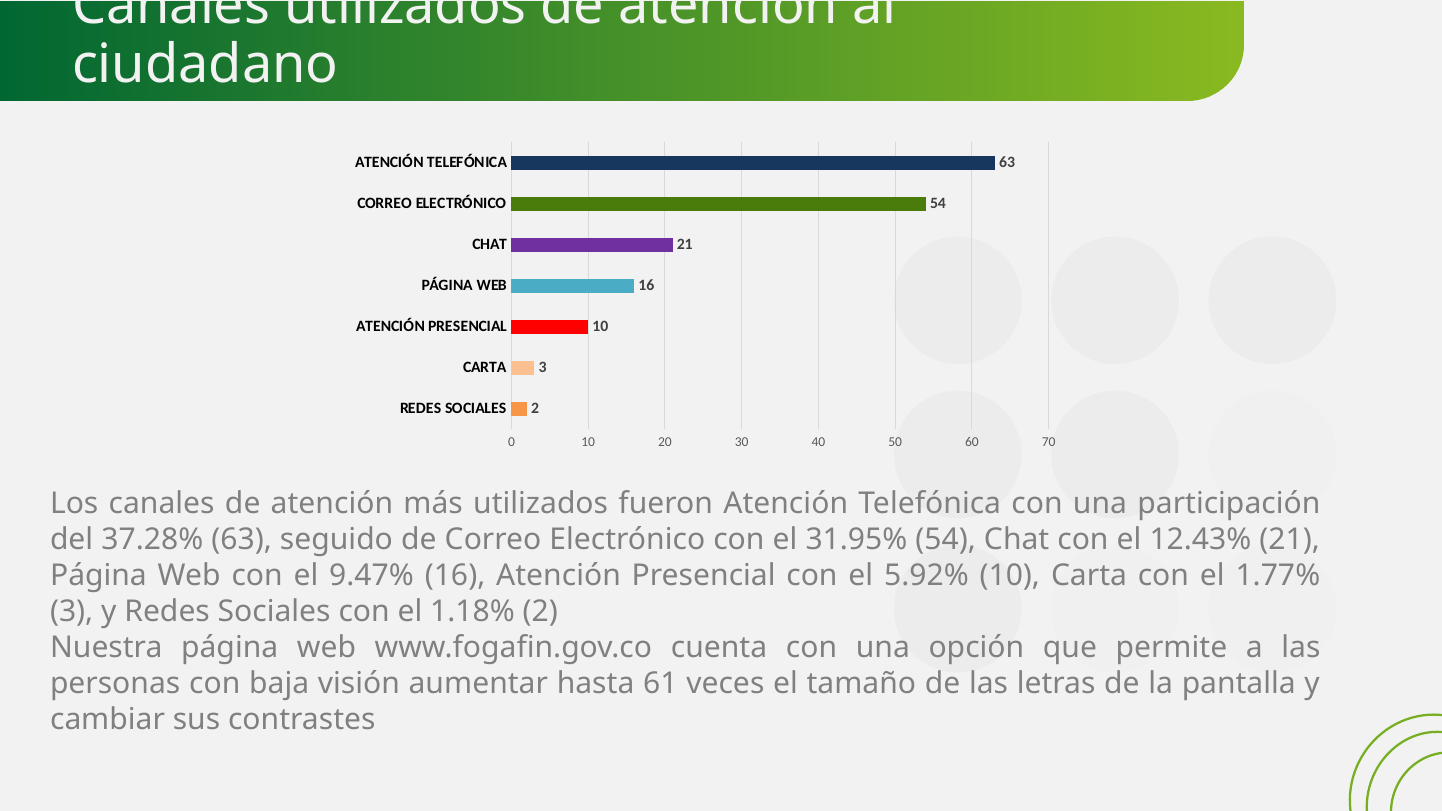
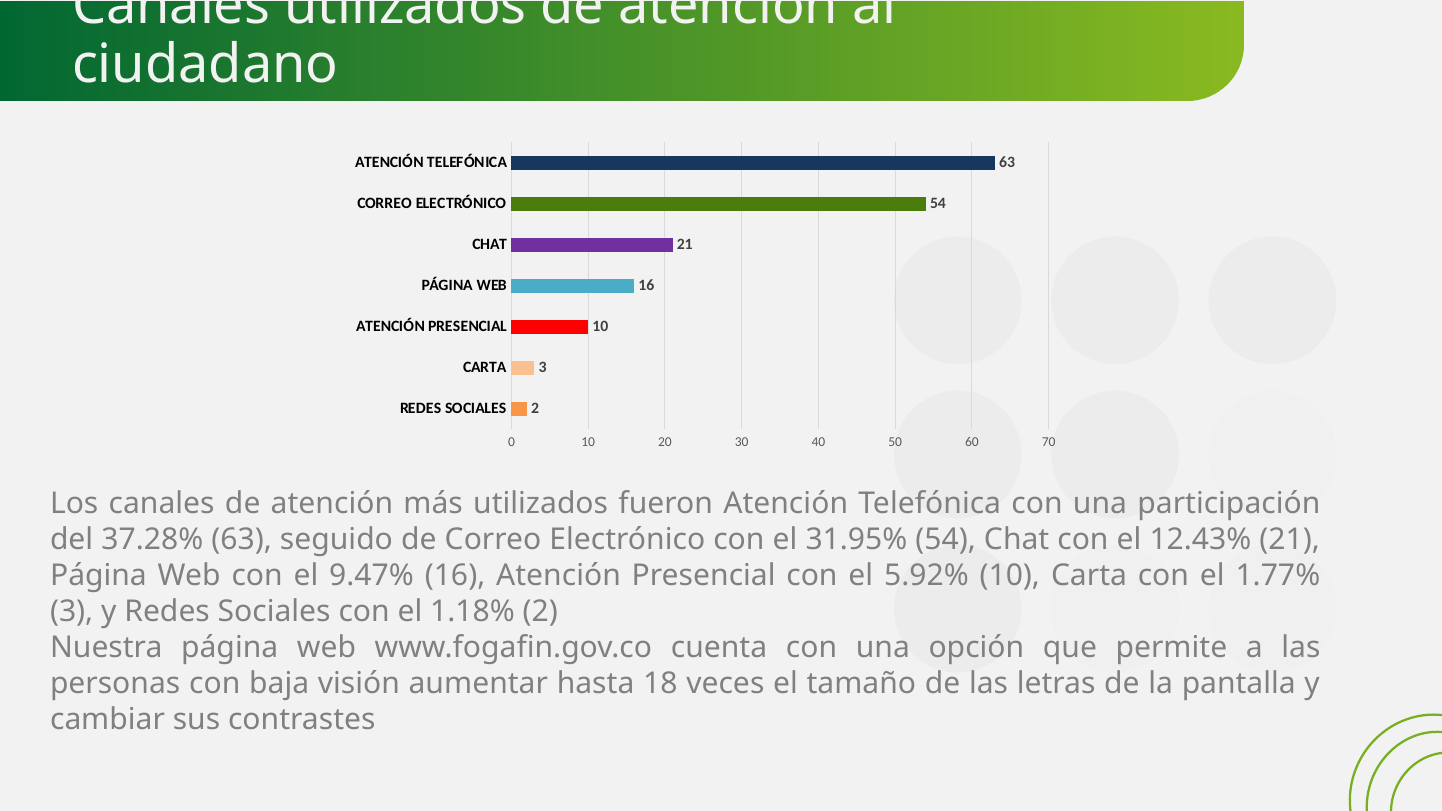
61: 61 -> 18 (660, 684)
